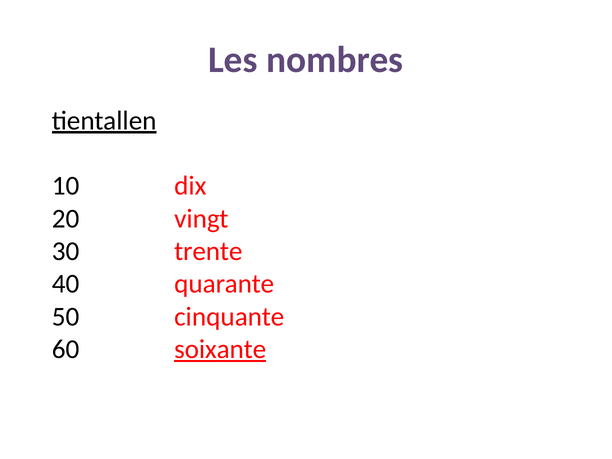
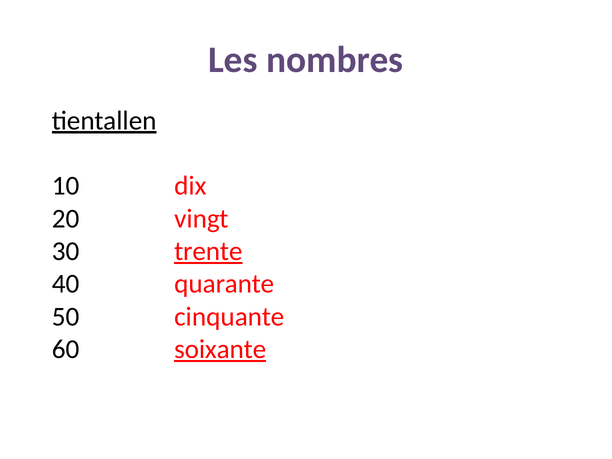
trente underline: none -> present (208, 251)
